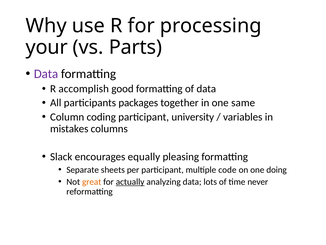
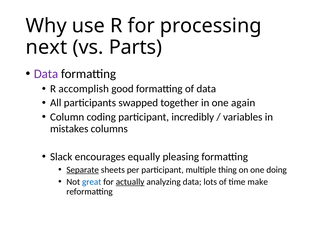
your: your -> next (47, 47)
packages: packages -> swapped (138, 103)
same: same -> again (243, 103)
university: university -> incredibly (193, 117)
Separate underline: none -> present (83, 169)
code: code -> thing (227, 169)
great colour: orange -> blue (92, 181)
never: never -> make (258, 181)
